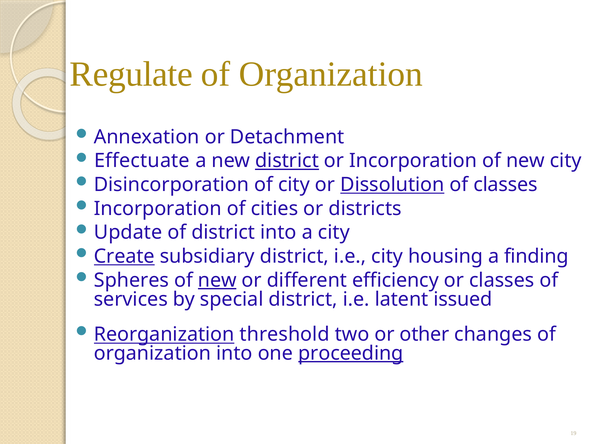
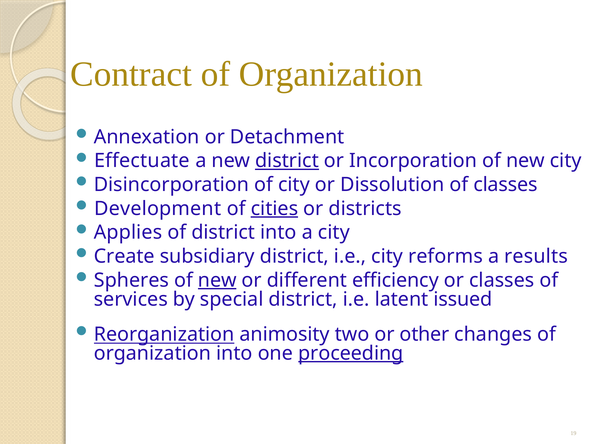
Regulate: Regulate -> Contract (131, 74)
Dissolution underline: present -> none (392, 185)
Incorporation: Incorporation -> Development (158, 209)
cities underline: none -> present (274, 209)
Update: Update -> Applies (128, 233)
Create underline: present -> none (124, 257)
housing: housing -> reforms (446, 257)
finding: finding -> results (536, 257)
threshold: threshold -> animosity (285, 335)
